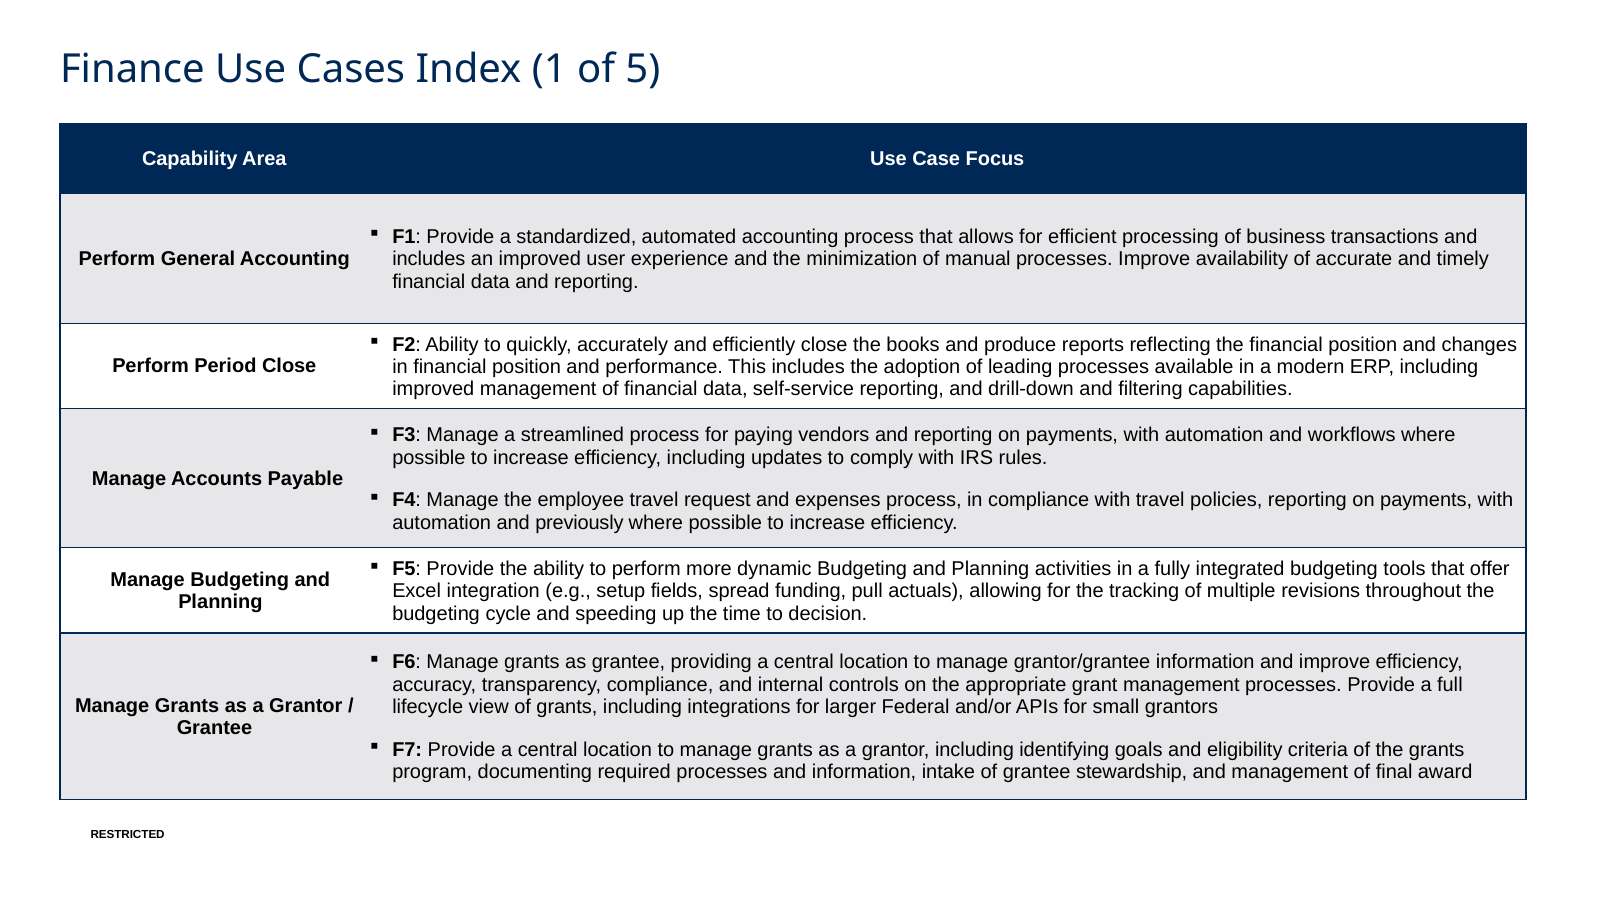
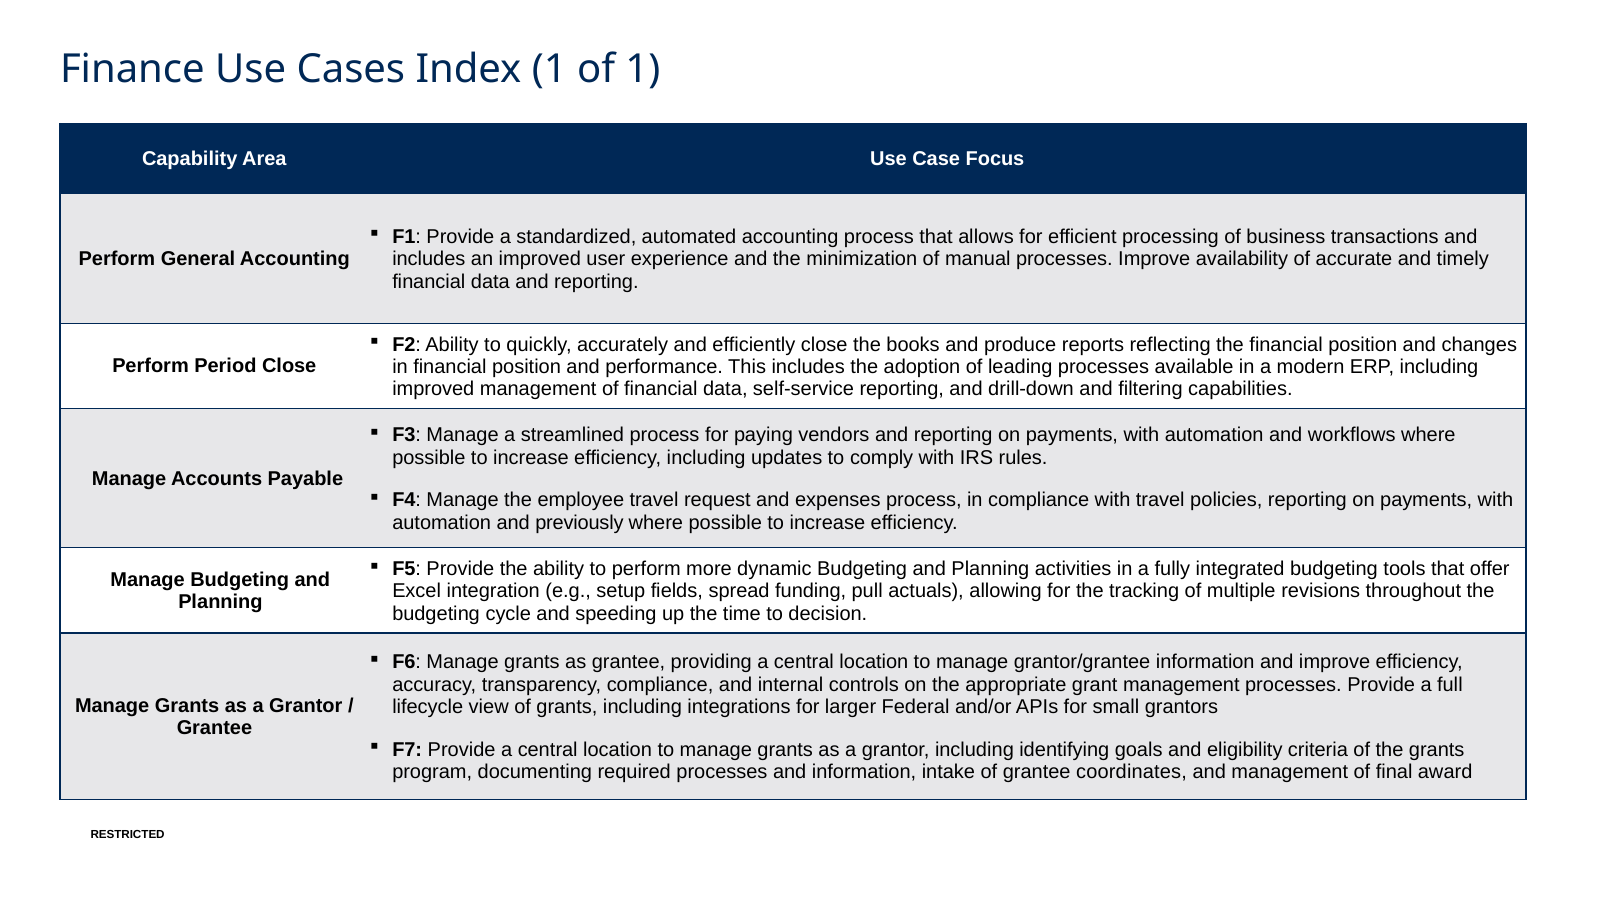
of 5: 5 -> 1 (643, 70)
stewardship: stewardship -> coordinates (1132, 772)
